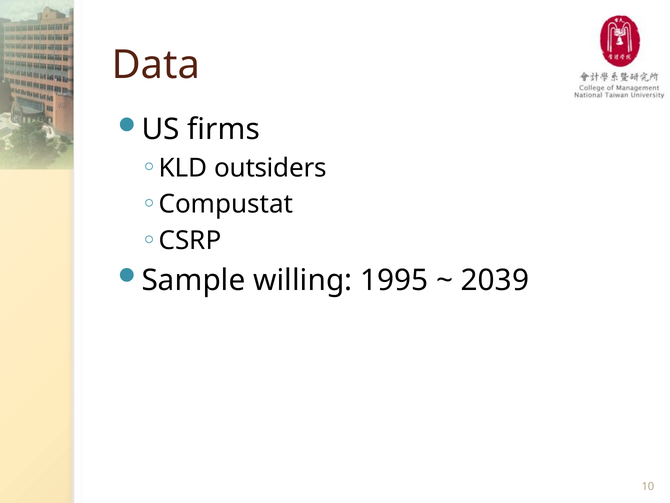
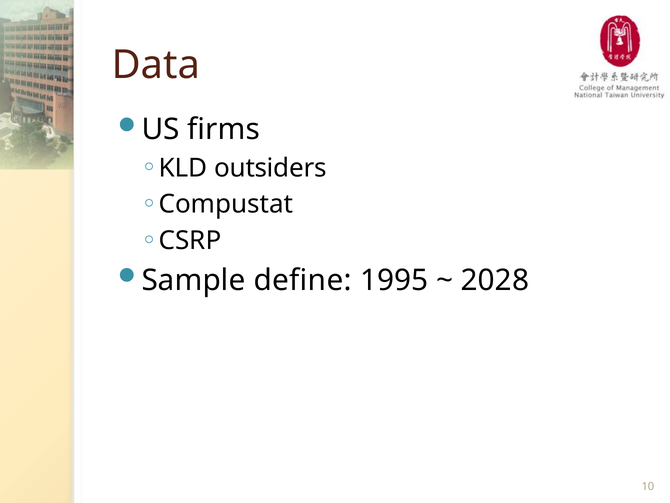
willing: willing -> define (303, 280)
2039: 2039 -> 2028 (495, 280)
